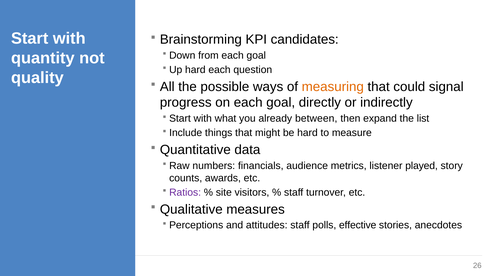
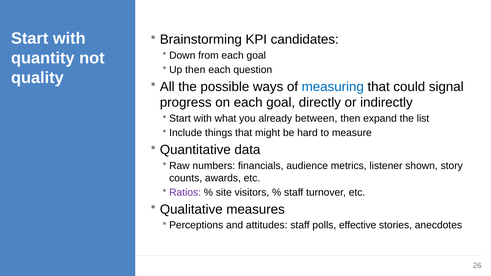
Up hard: hard -> then (195, 70)
measuring colour: orange -> blue (333, 87)
played: played -> shown (421, 166)
